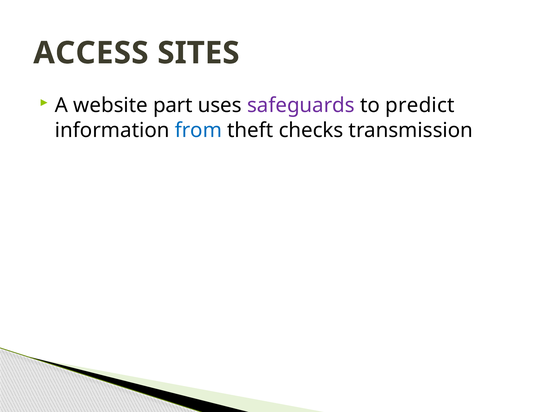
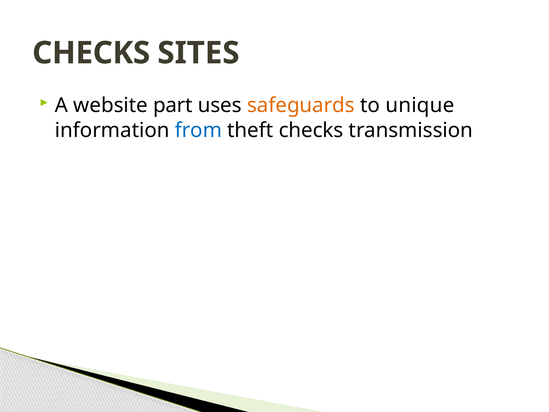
ACCESS: ACCESS -> CHECKS (91, 53)
safeguards colour: purple -> orange (301, 105)
predict: predict -> unique (420, 105)
